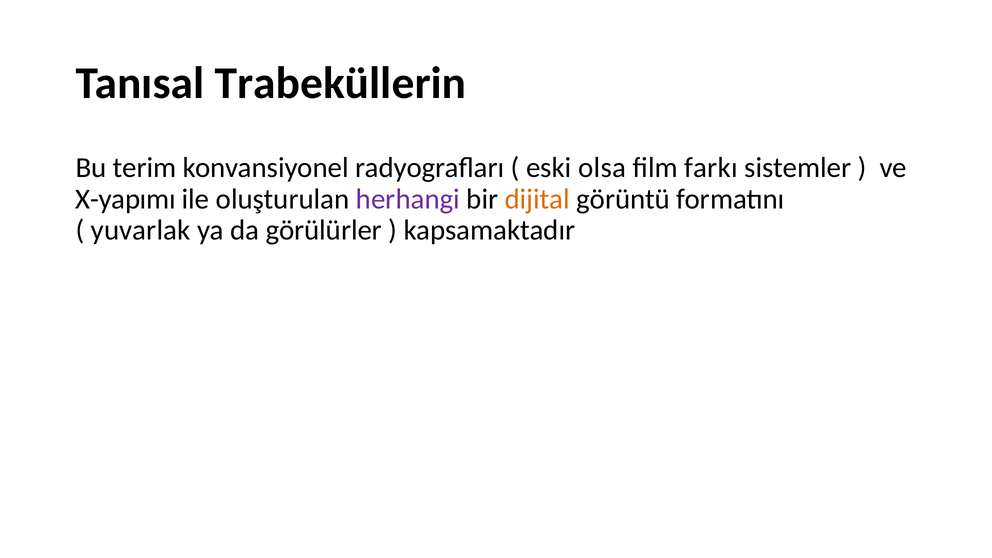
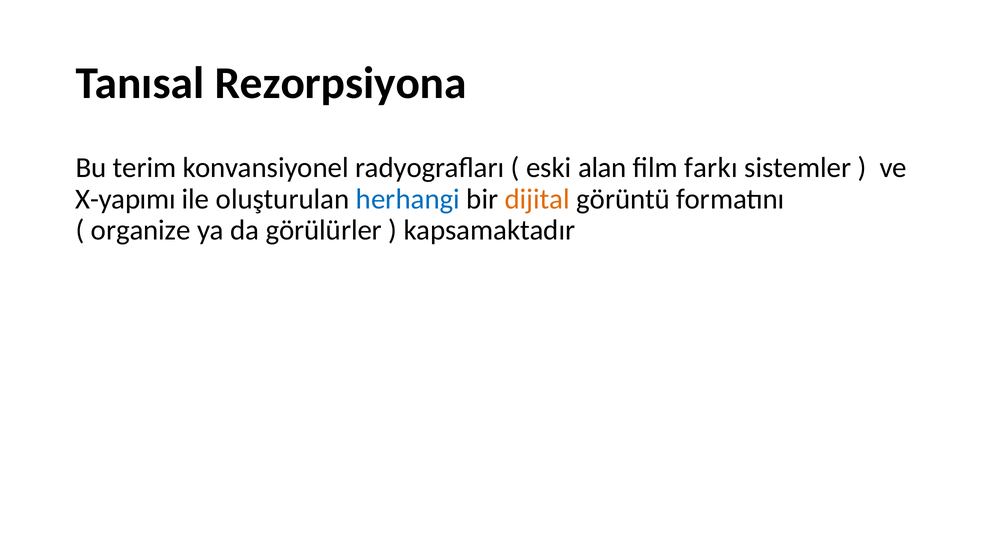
Trabeküllerin: Trabeküllerin -> Rezorpsiyona (340, 83)
olsa: olsa -> alan (602, 168)
herhangi colour: purple -> blue (408, 199)
yuvarlak: yuvarlak -> organize (141, 230)
